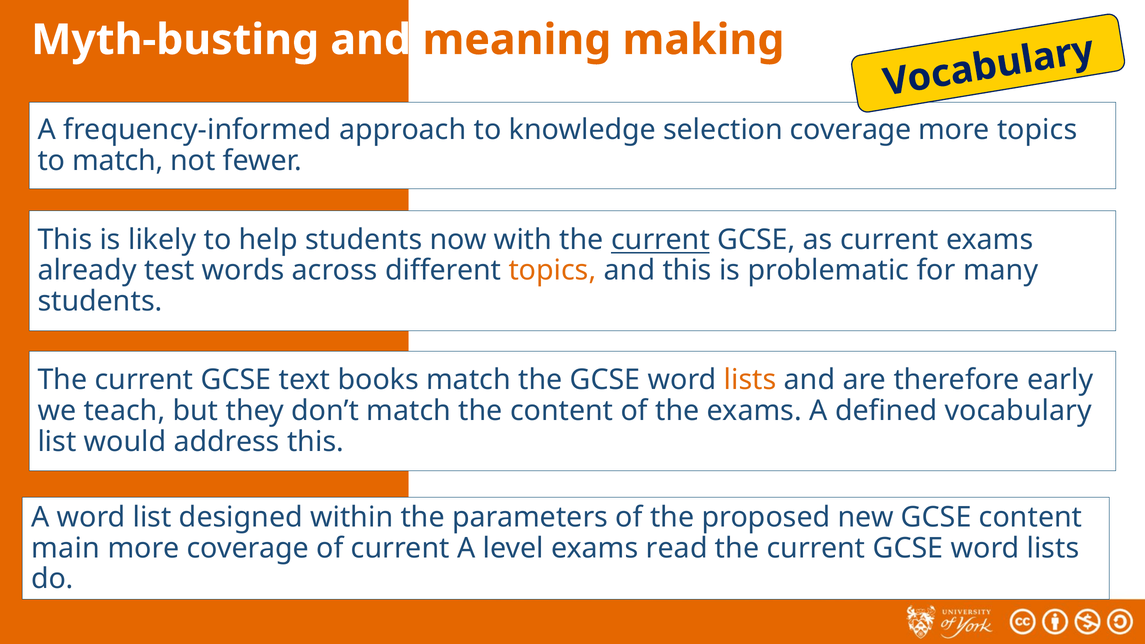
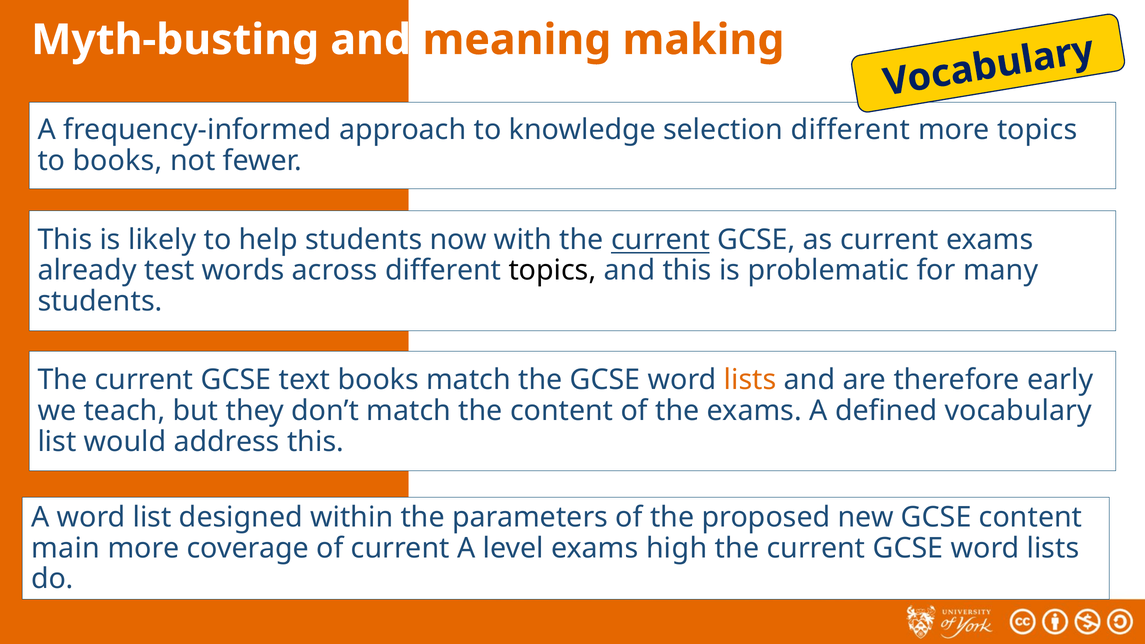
selection coverage: coverage -> different (850, 130)
to match: match -> books (118, 161)
topics colour: orange -> black (553, 270)
read: read -> high (677, 548)
